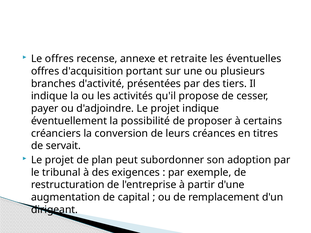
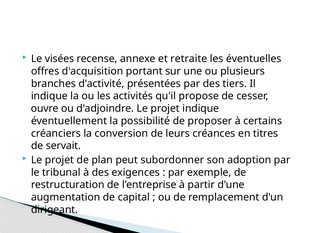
Le offres: offres -> visées (60, 59)
payer: payer -> ouvre (45, 109)
